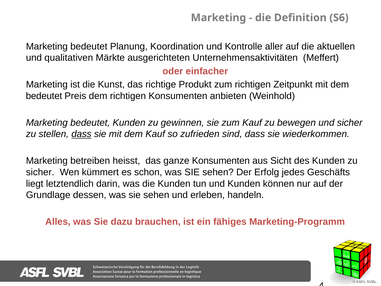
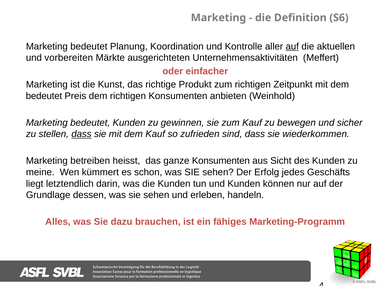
auf underline: none -> present (292, 46)
qualitativen: qualitativen -> vorbereiten (69, 58)
sicher: sicher -> meine (40, 172)
